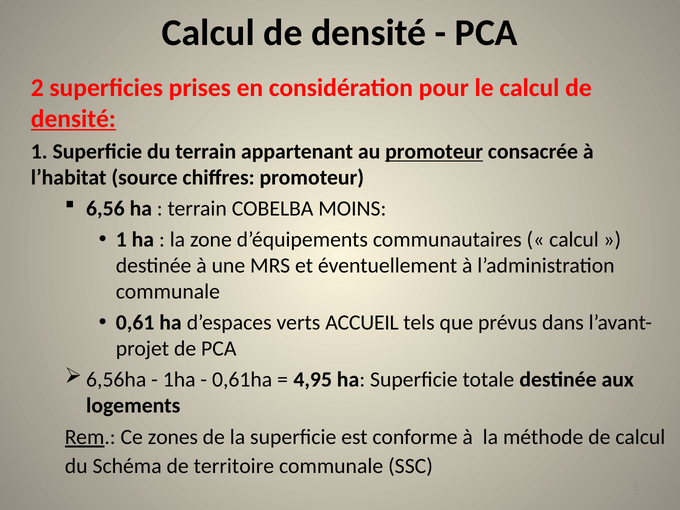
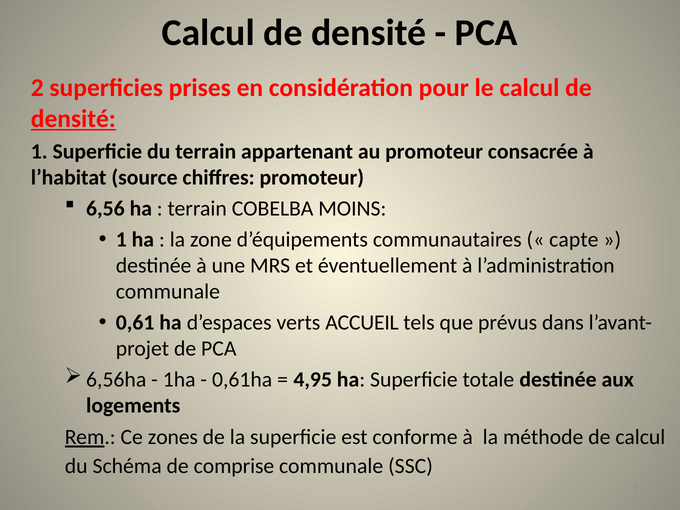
promoteur underline: present -> none (434, 152)
calcul: calcul -> capte (574, 240)
territoire: territoire -> comprise (234, 466)
